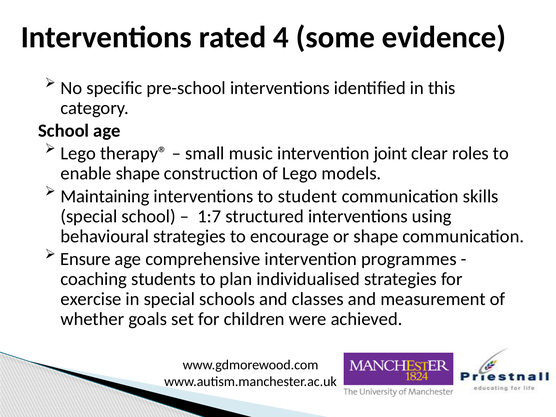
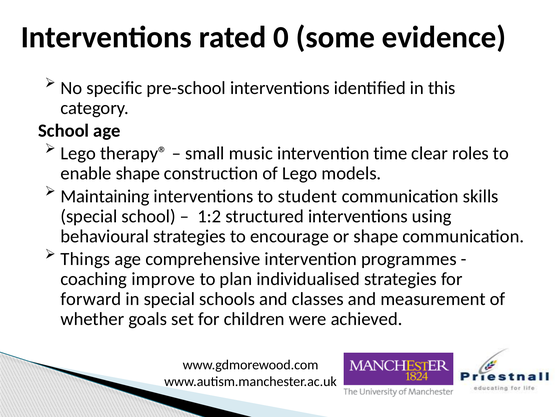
4: 4 -> 0 (281, 37)
joint: joint -> time (391, 153)
1:7: 1:7 -> 1:2 (209, 216)
Ensure: Ensure -> Things (85, 259)
students: students -> improve (163, 279)
exercise: exercise -> forward (91, 299)
